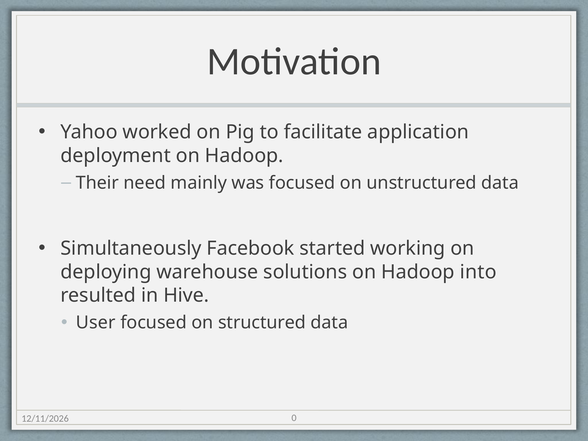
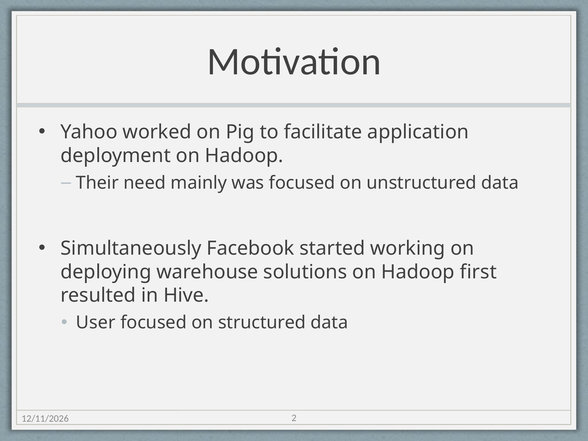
into: into -> first (478, 272)
0: 0 -> 2 (294, 418)
